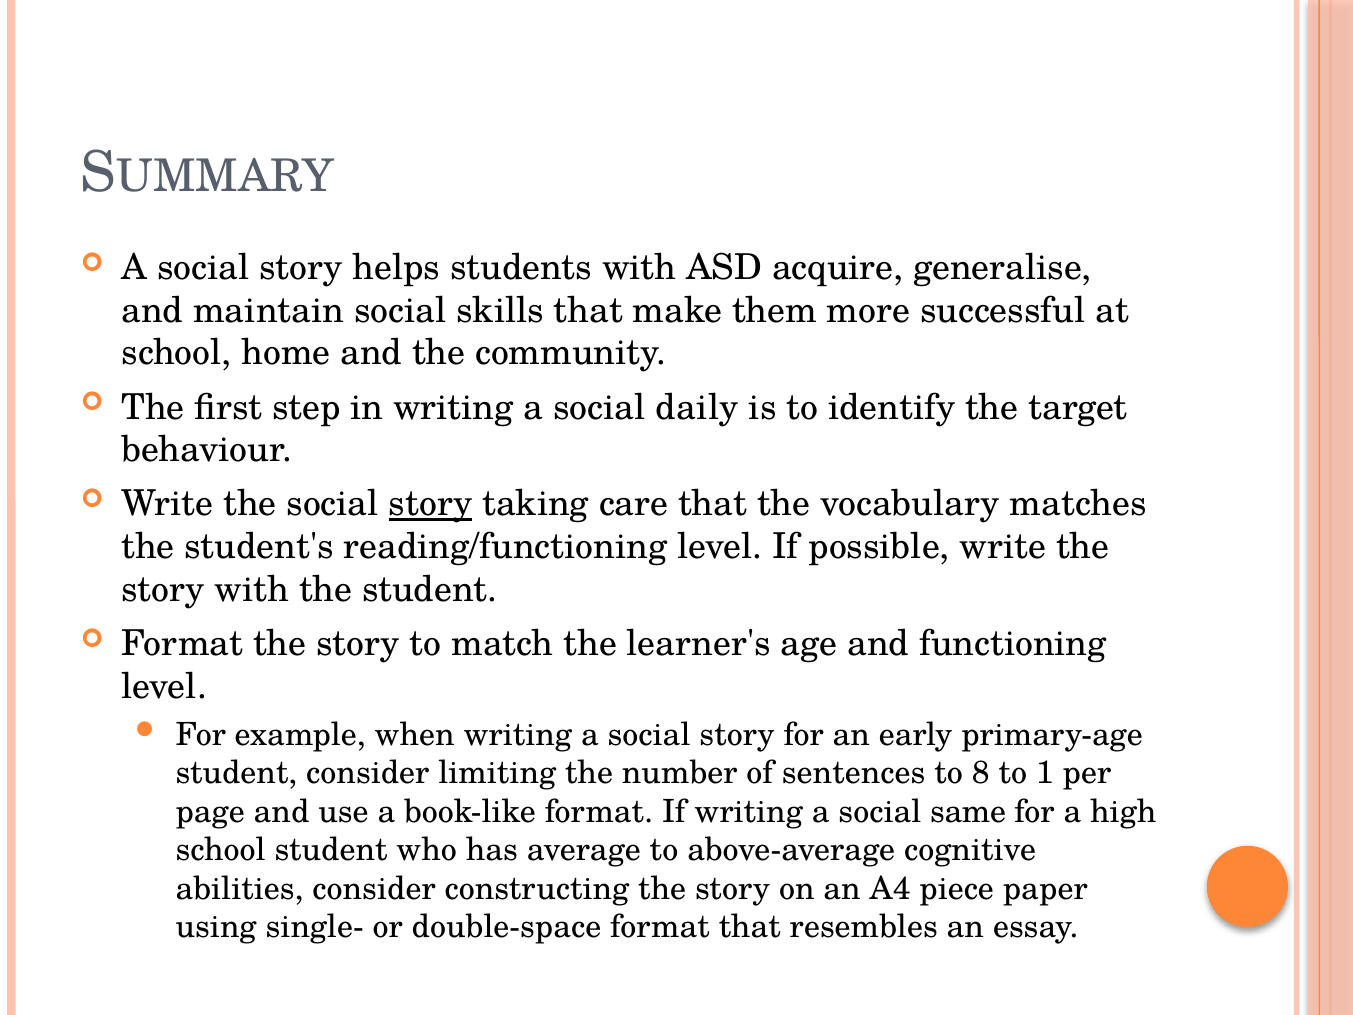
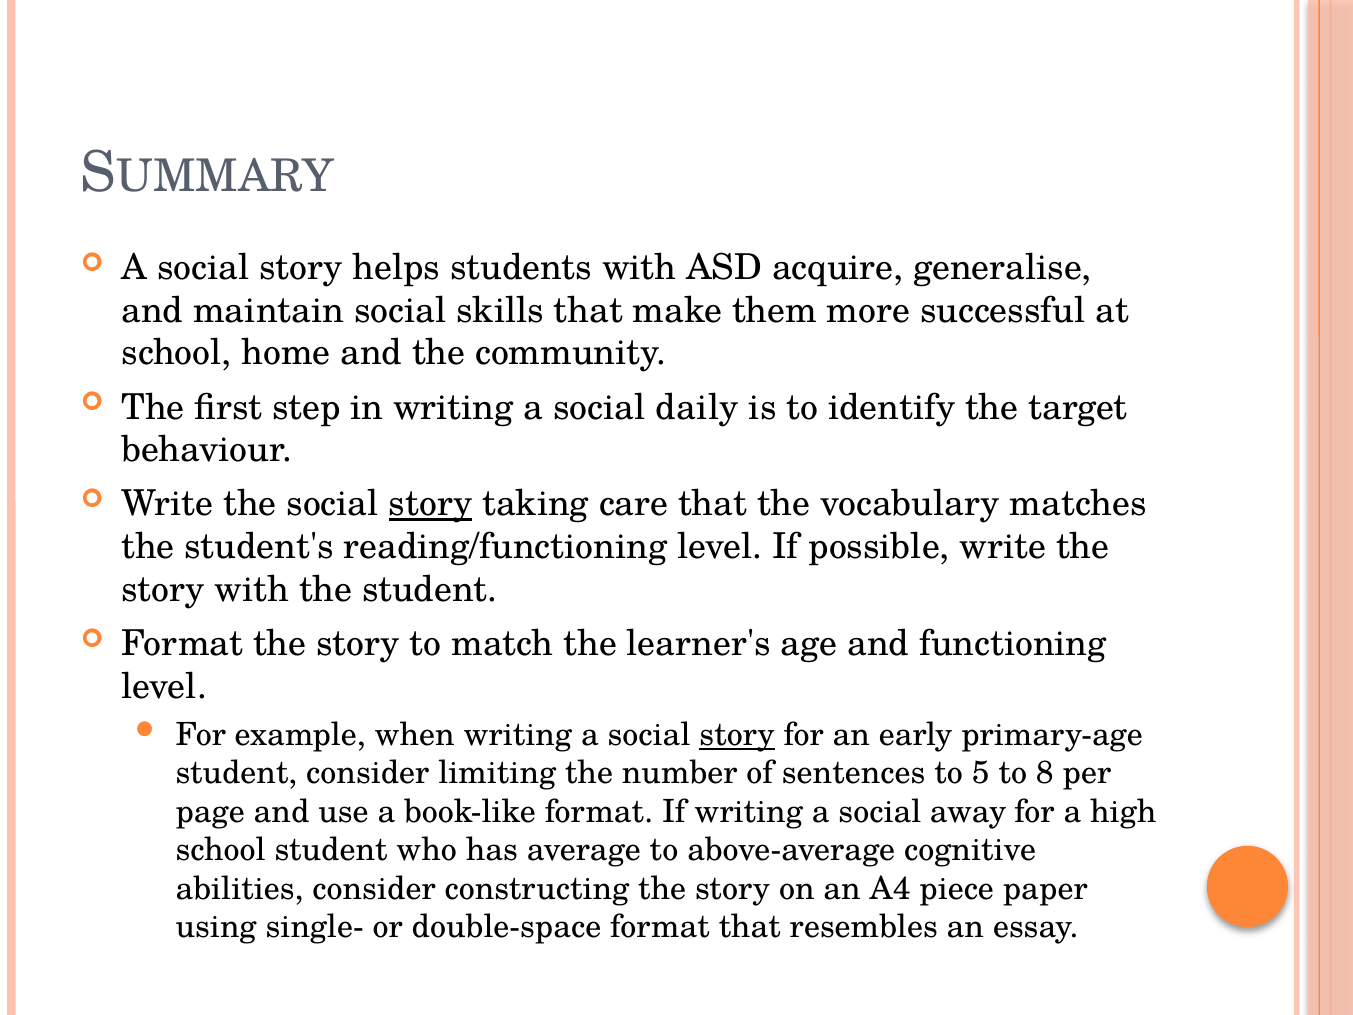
story underline: none -> present (737, 735)
8: 8 -> 5 (981, 773)
1: 1 -> 8 (1045, 773)
same: same -> away (968, 812)
